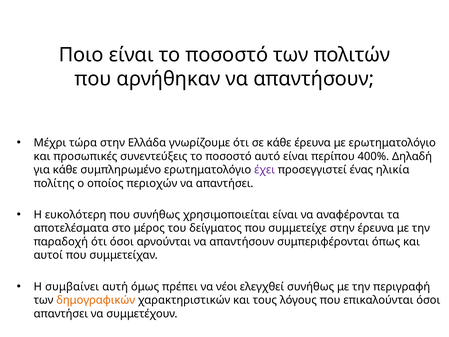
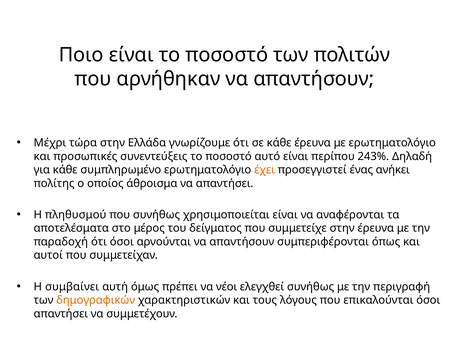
400%: 400% -> 243% (373, 156)
έχει colour: purple -> orange (265, 170)
ηλικία: ηλικία -> ανήκει (393, 170)
περιοχών: περιοχών -> άθροισμα (152, 183)
ευκολότερη: ευκολότερη -> πληθυσμού (76, 215)
